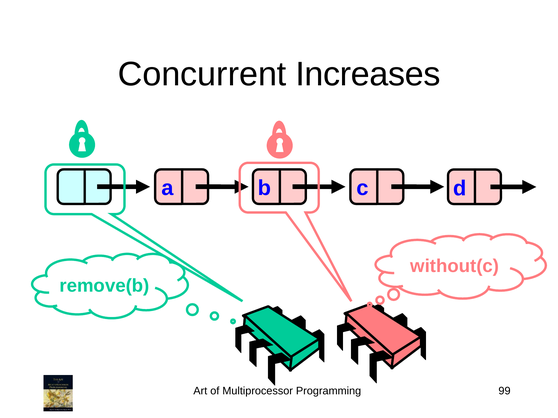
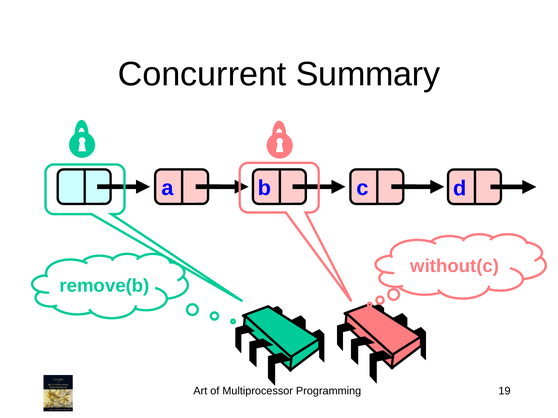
Increases: Increases -> Summary (368, 74)
99: 99 -> 19 (505, 391)
